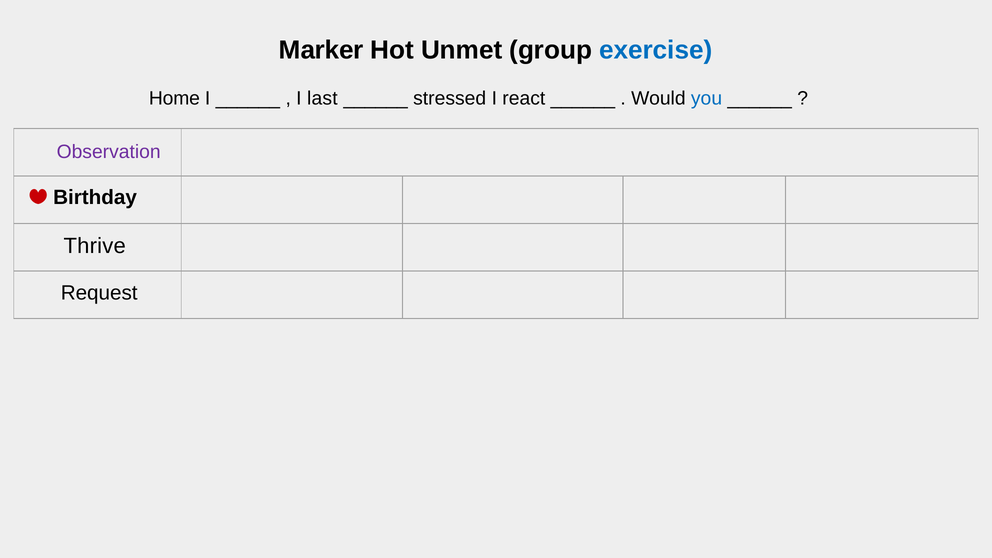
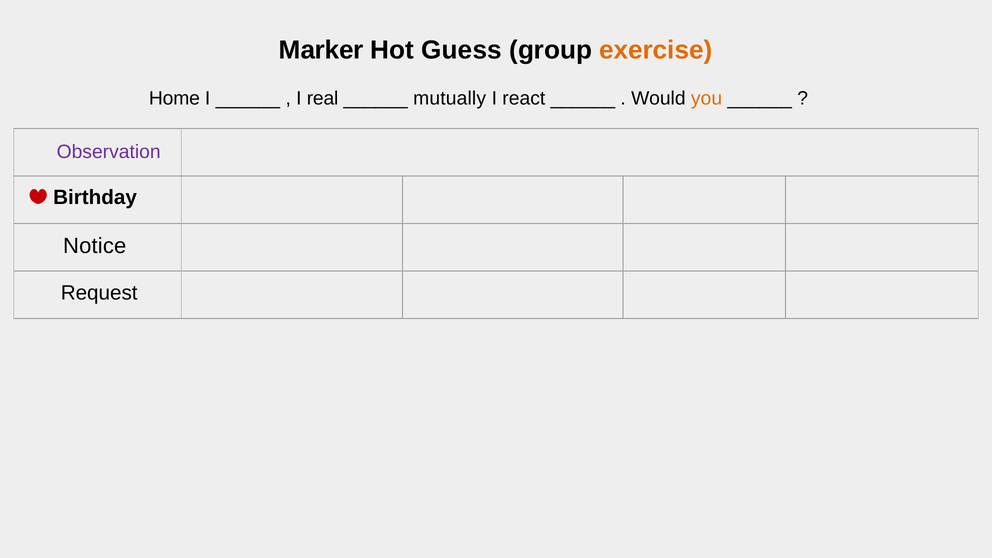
Unmet: Unmet -> Guess (462, 50)
exercise colour: blue -> orange (656, 50)
last: last -> real (323, 99)
stressed: stressed -> mutually (450, 99)
you colour: blue -> orange (707, 99)
Thrive: Thrive -> Notice (95, 246)
